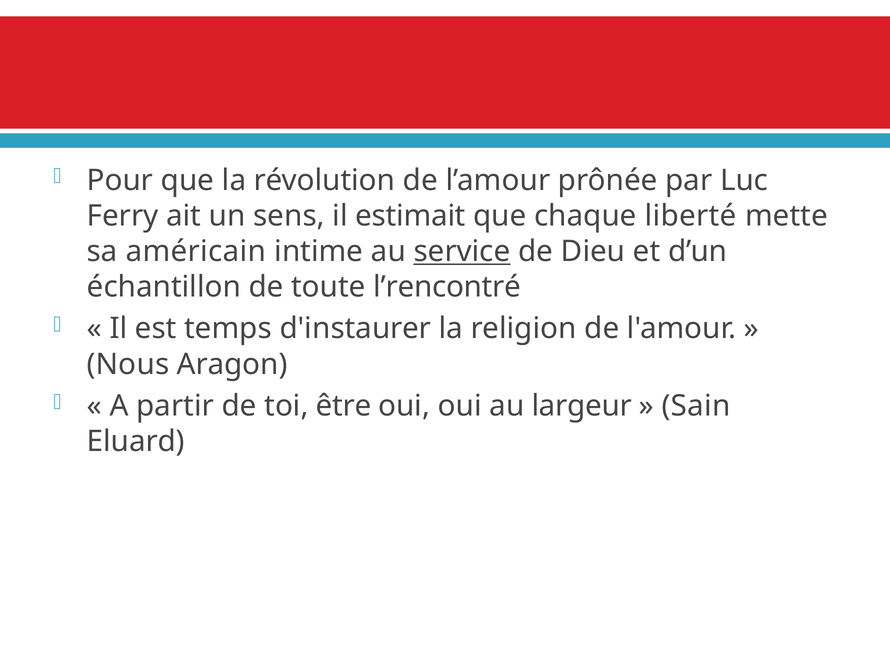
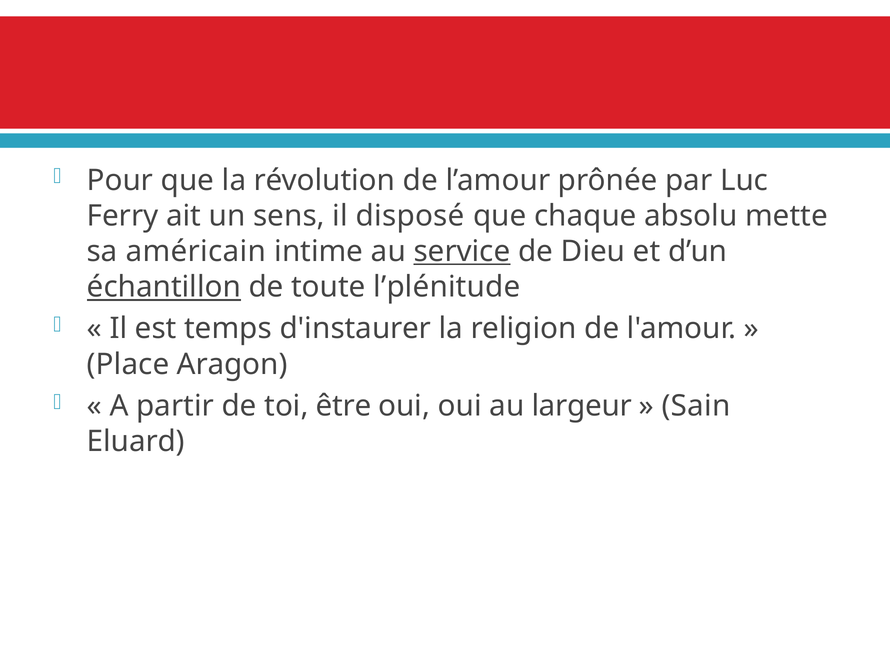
estimait: estimait -> disposé (410, 216)
liberté: liberté -> absolu (691, 216)
échantillon underline: none -> present (164, 287)
l’rencontré: l’rencontré -> l’plénitude (447, 287)
Nous: Nous -> Place (128, 364)
